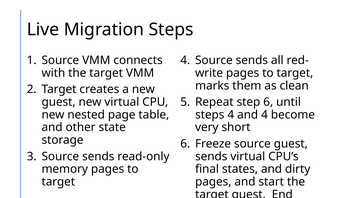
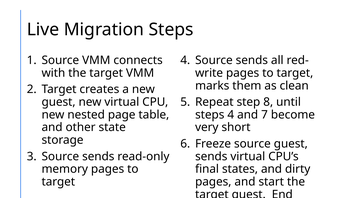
step 6: 6 -> 8 (268, 102)
and 4: 4 -> 7 (265, 114)
